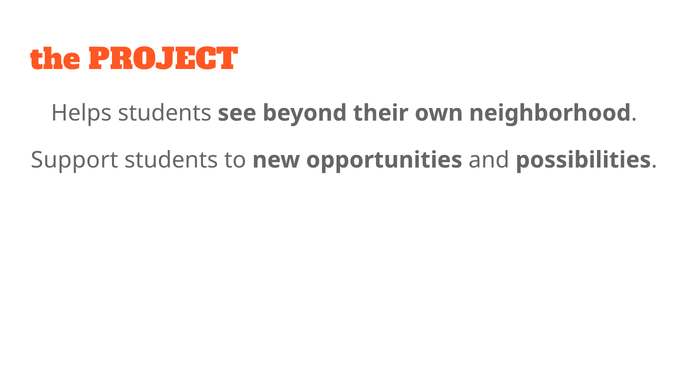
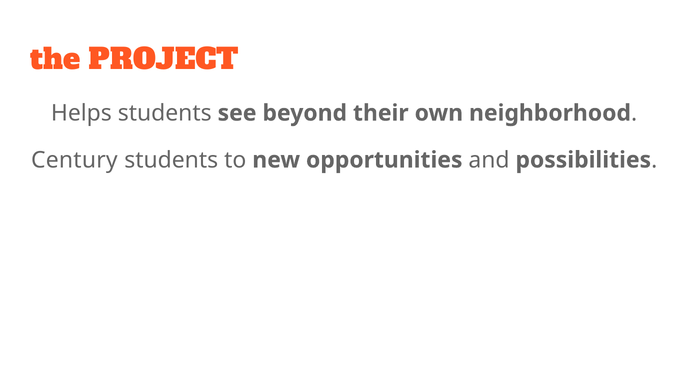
Support: Support -> Century (74, 160)
